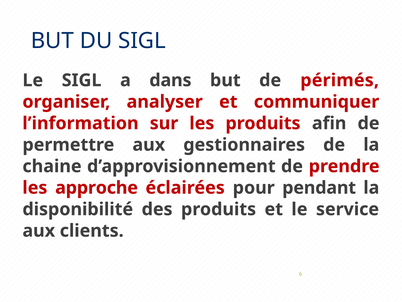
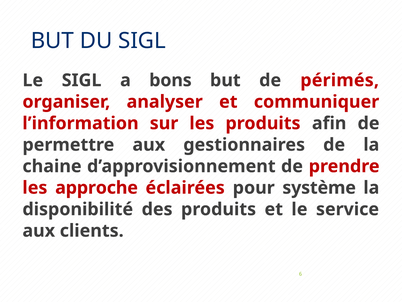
dans: dans -> bons (170, 80)
pendant: pendant -> système (319, 187)
